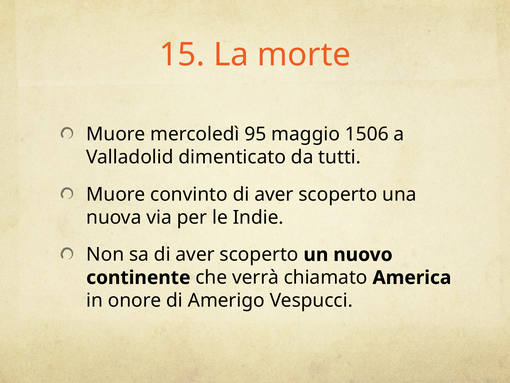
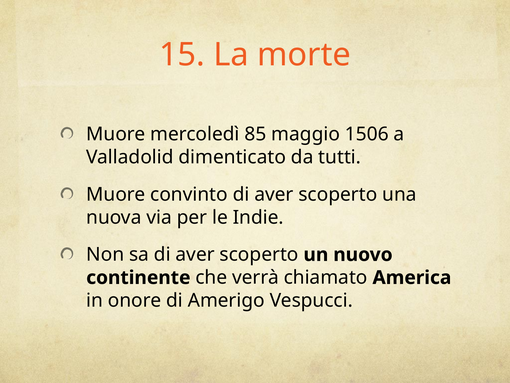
95: 95 -> 85 (255, 134)
